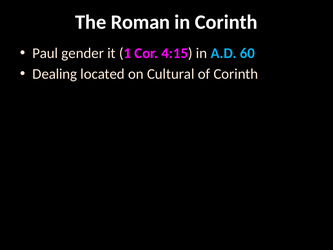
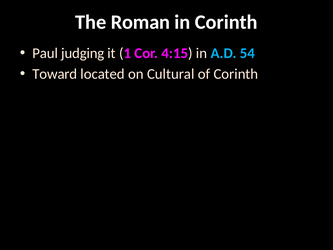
gender: gender -> judging (83, 53)
60: 60 -> 54 (247, 53)
Dealing: Dealing -> Toward (55, 74)
